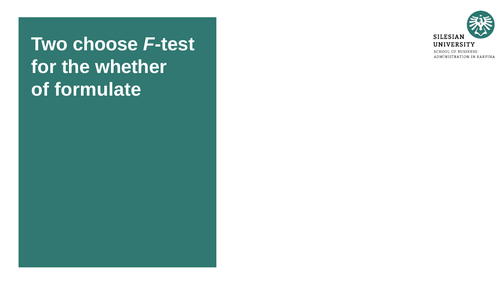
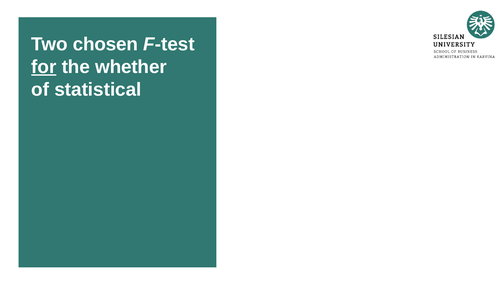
choose: choose -> chosen (105, 44)
for underline: none -> present (44, 67)
formulate: formulate -> statistical (98, 90)
